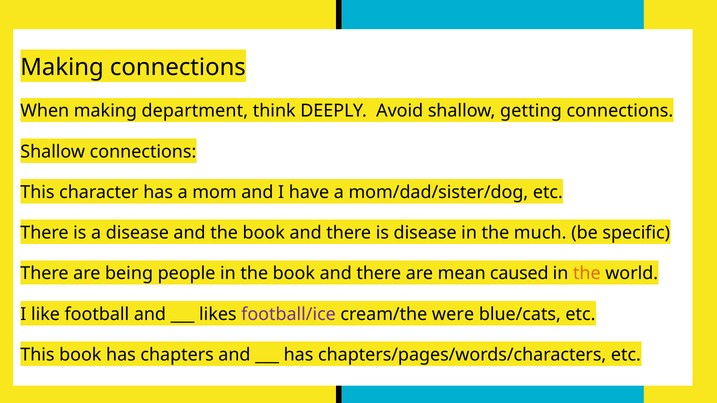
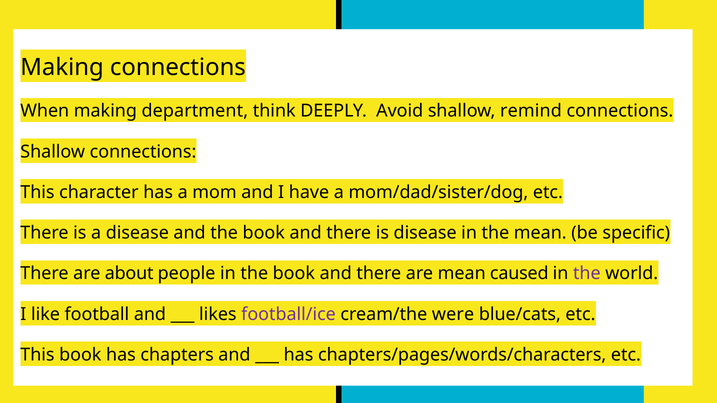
getting: getting -> remind (531, 111)
the much: much -> mean (540, 233)
being: being -> about (129, 274)
the colour: orange -> purple (587, 274)
